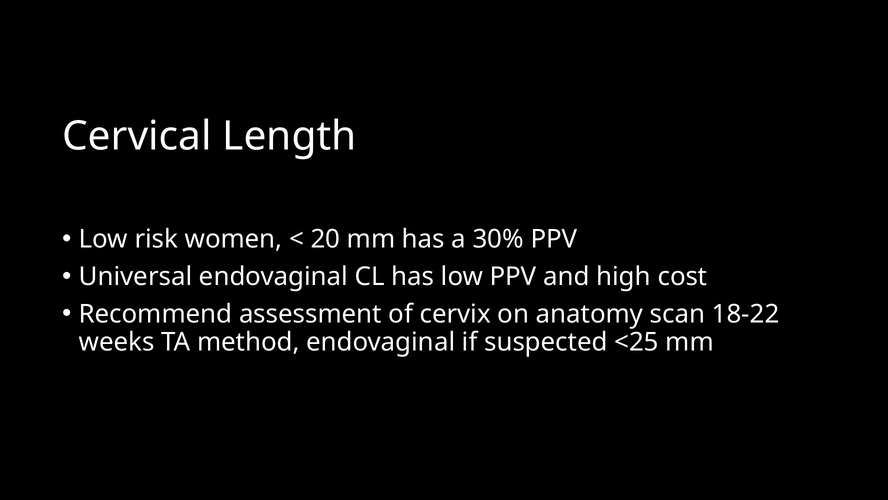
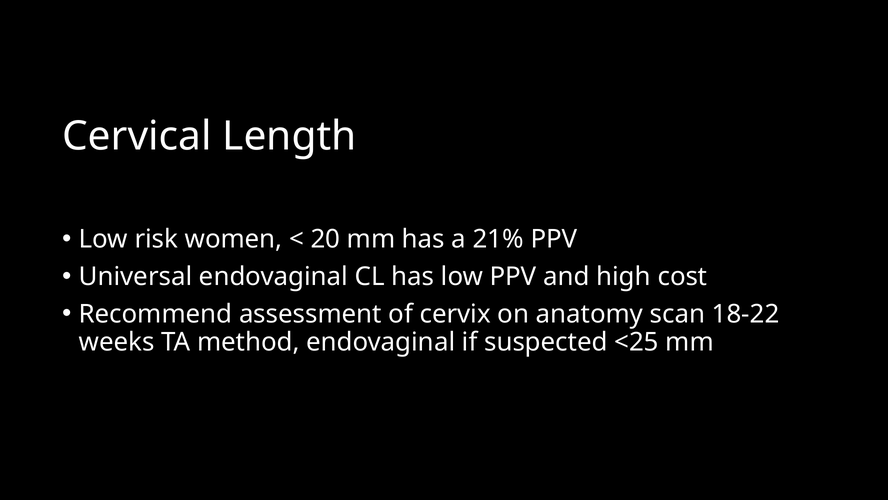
30%: 30% -> 21% (498, 239)
